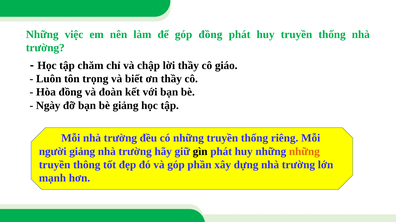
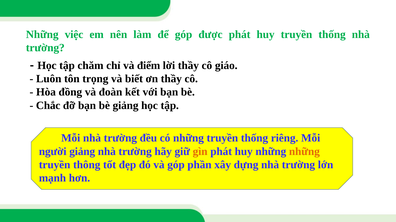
góp đồng: đồng -> được (210, 34)
chập: chập -> điểm (149, 66)
Ngày: Ngày -> Chắc (48, 106)
gìn colour: black -> orange (200, 152)
